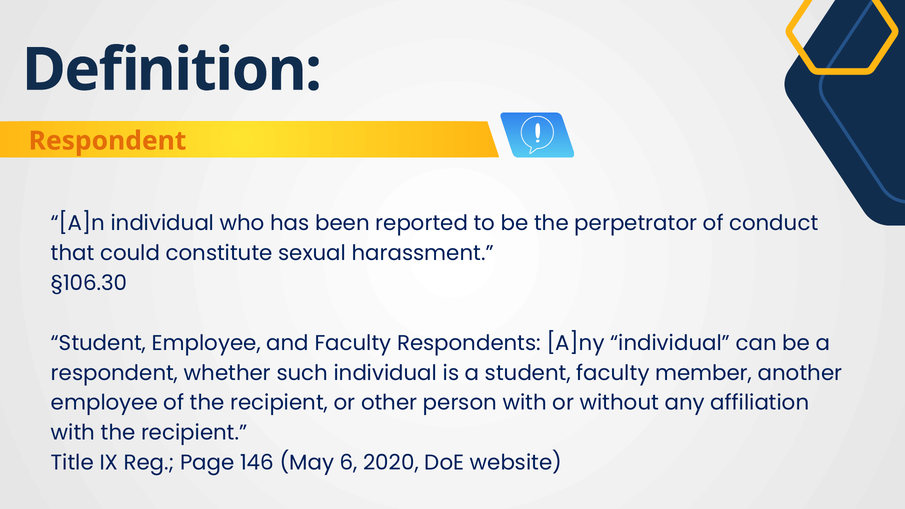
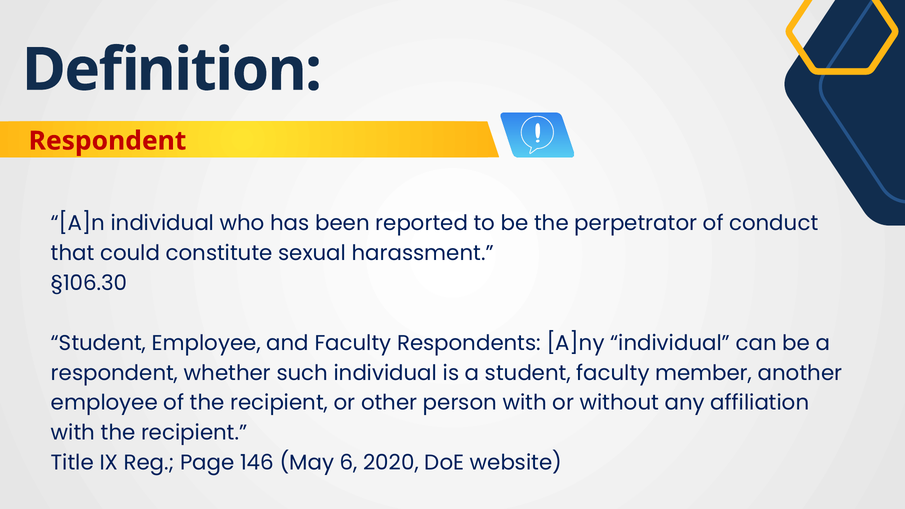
Respondent colour: orange -> red (107, 141)
